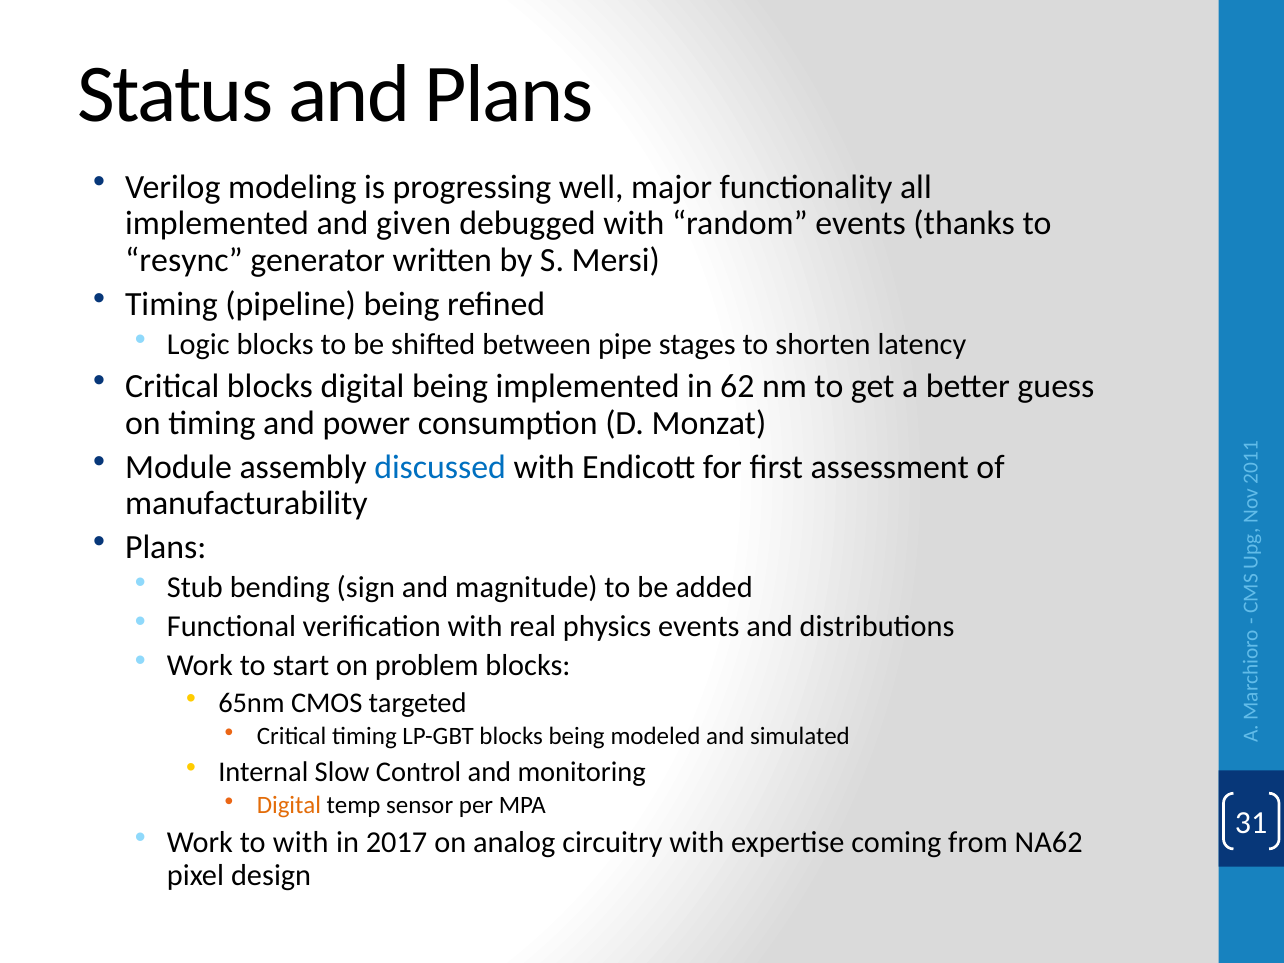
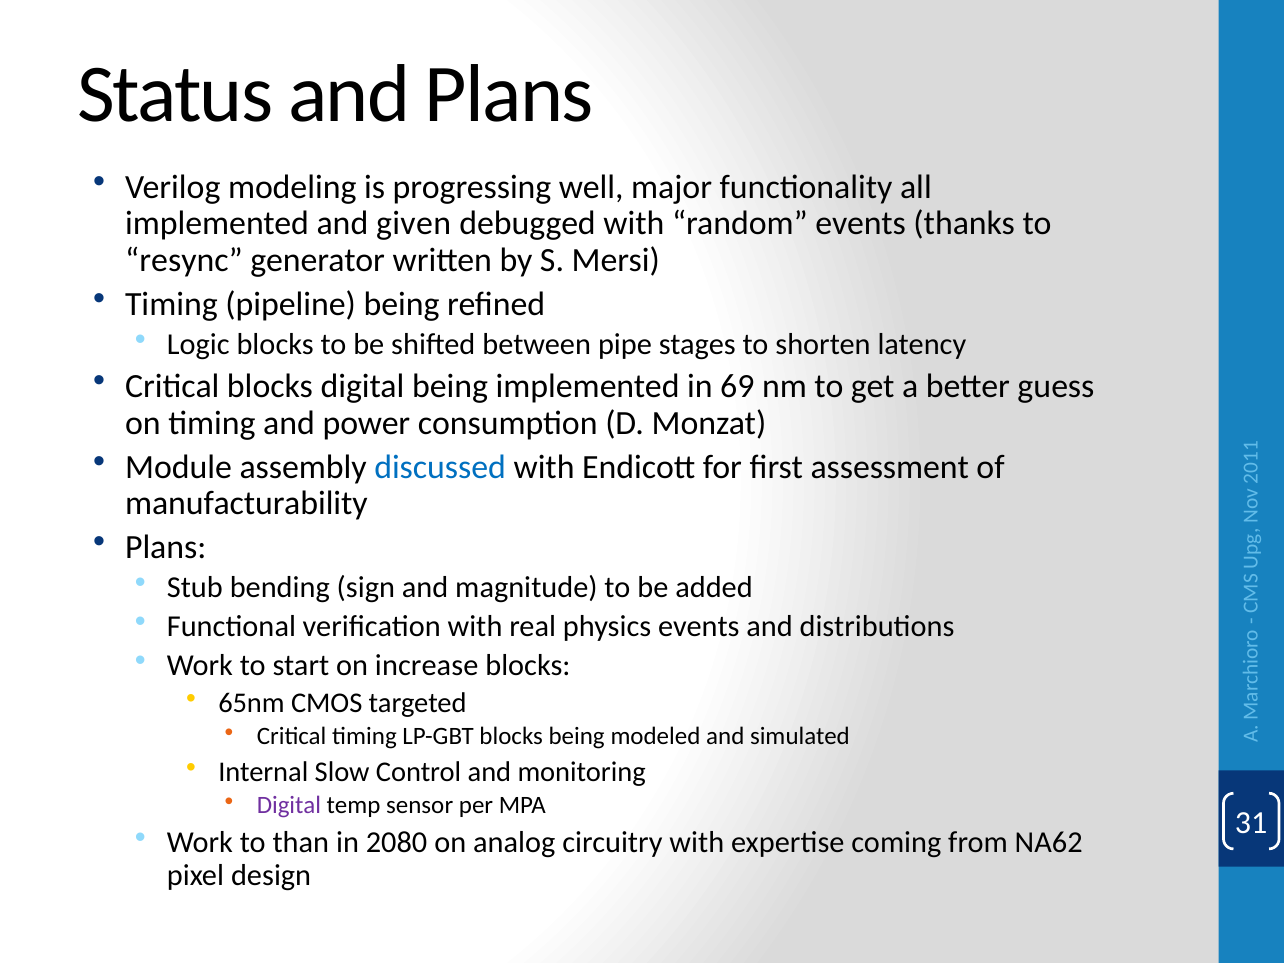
62: 62 -> 69 (737, 387)
problem: problem -> increase (427, 666)
Digital colour: orange -> purple (289, 805)
to with: with -> than (301, 842)
2017: 2017 -> 2080 (397, 842)
